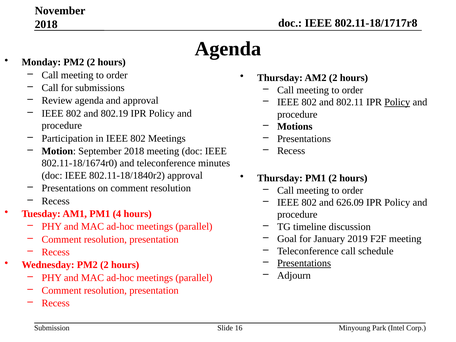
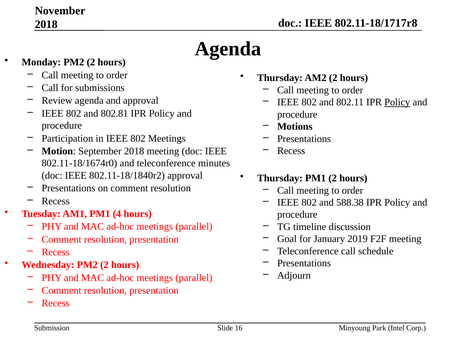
802.19: 802.19 -> 802.81 (114, 113)
626.09: 626.09 -> 588.38 (350, 202)
Presentations underline: present -> none (304, 263)
